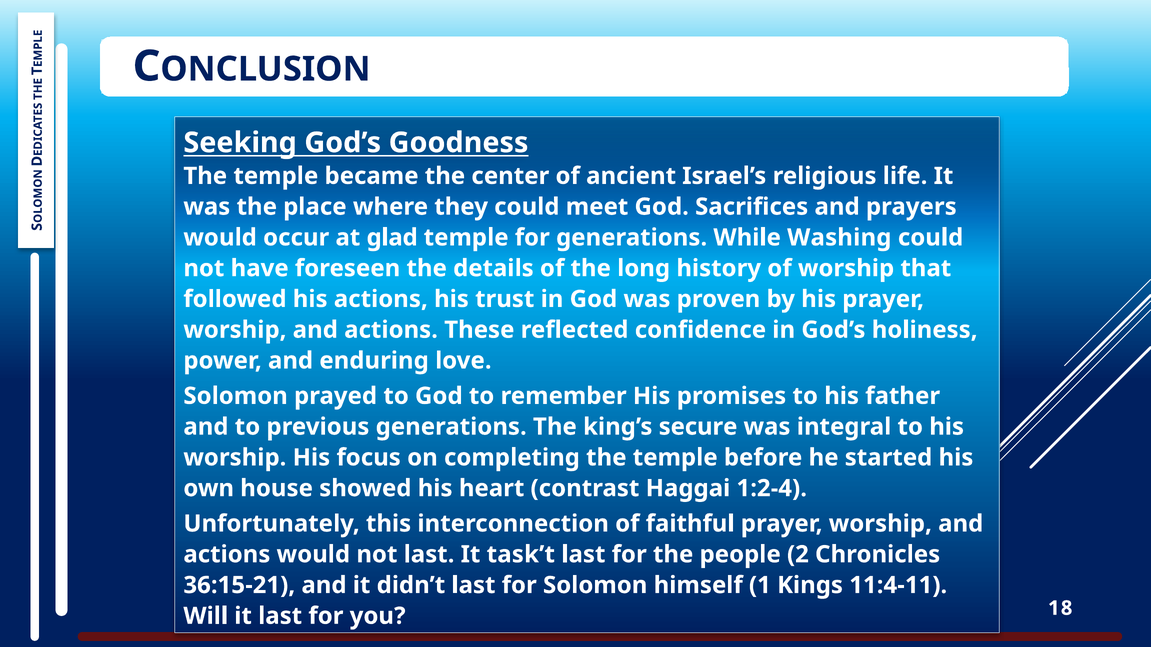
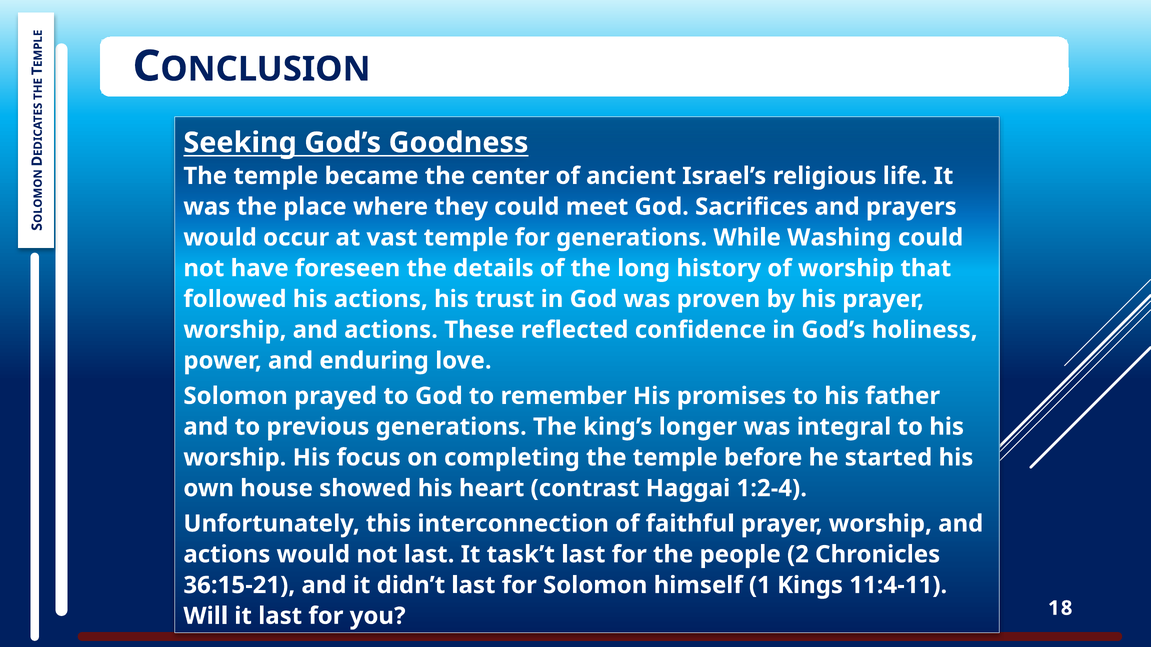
glad: glad -> vast (392, 238)
secure: secure -> longer (698, 427)
